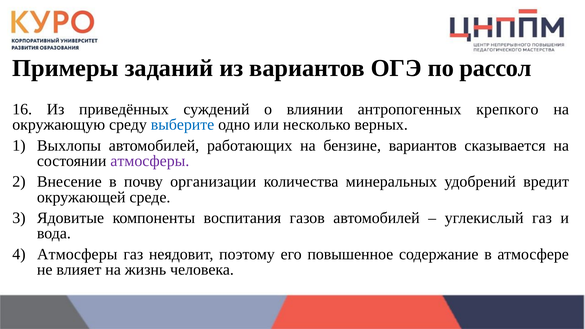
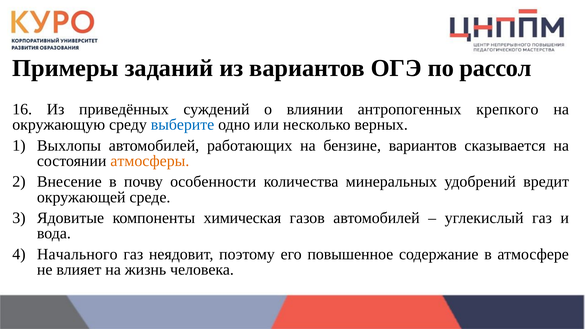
атмосферы colour: purple -> orange (150, 161)
организации: организации -> особенности (213, 182)
воспитания: воспитания -> химическая (242, 218)
Атмосферы: Атмосферы -> Начального (77, 254)
